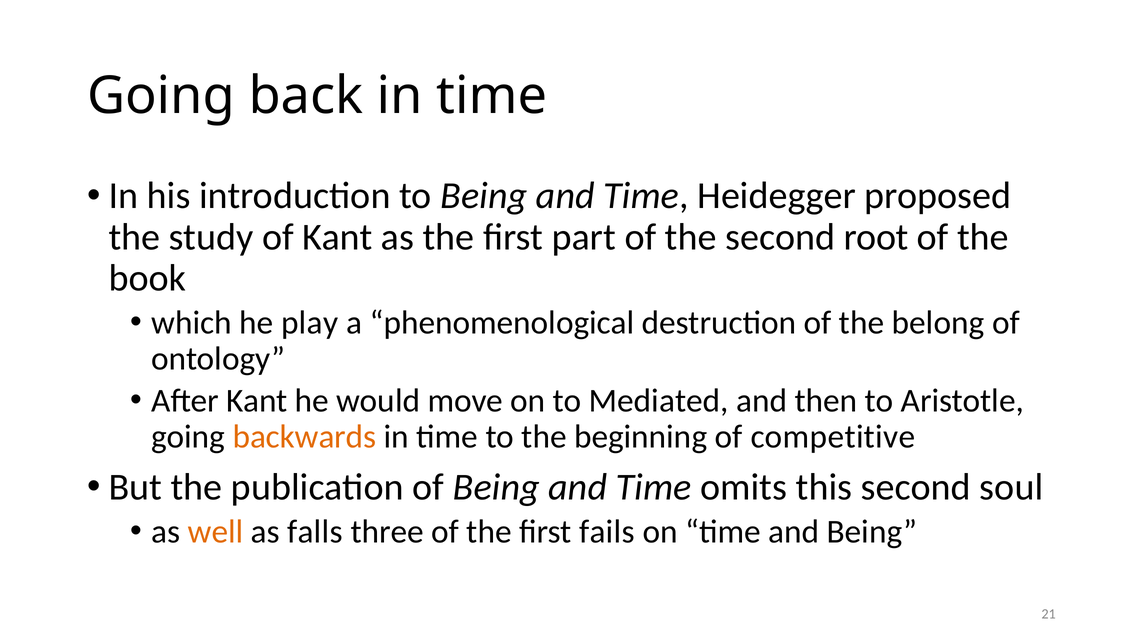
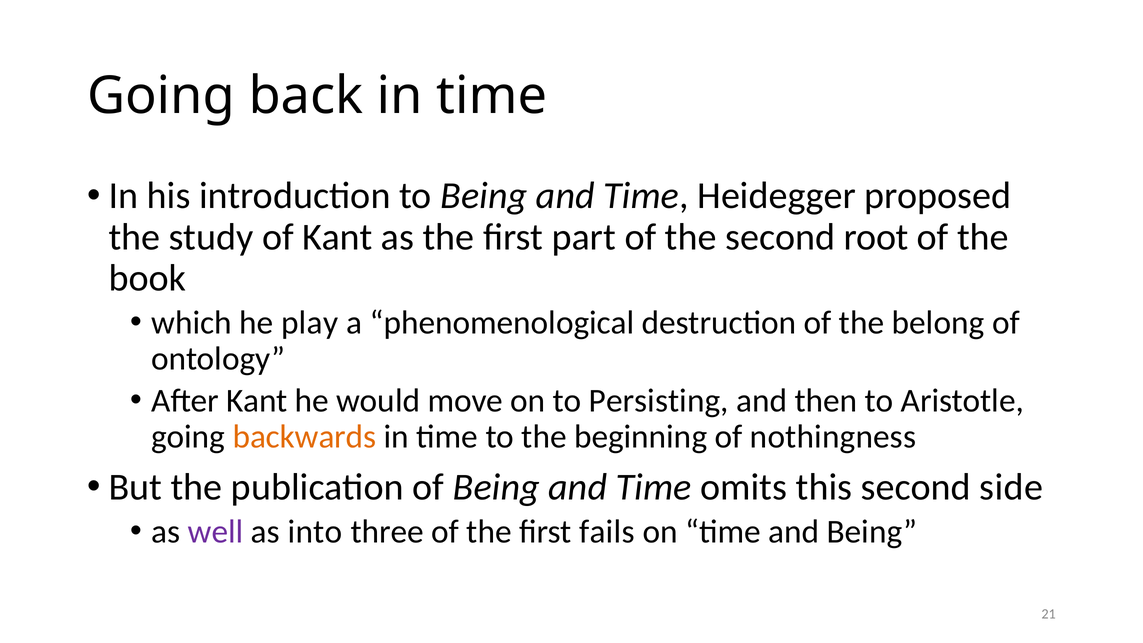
Mediated: Mediated -> Persisting (659, 401)
competitive: competitive -> nothingness (833, 437)
soul: soul -> side (1011, 487)
well colour: orange -> purple (216, 532)
falls: falls -> into (315, 532)
